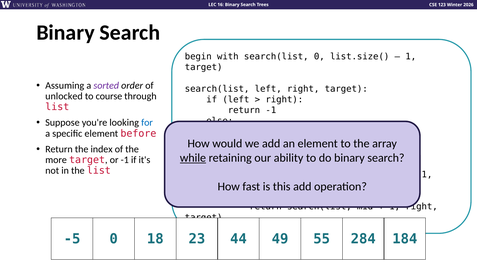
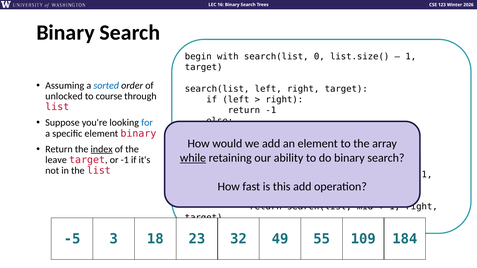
sorted colour: purple -> blue (106, 86)
element before: before -> binary (138, 134)
index underline: none -> present (102, 149)
more: more -> leave (56, 160)
-5 0: 0 -> 3 (114, 239)
44: 44 -> 32 (238, 239)
284: 284 -> 109 (363, 239)
